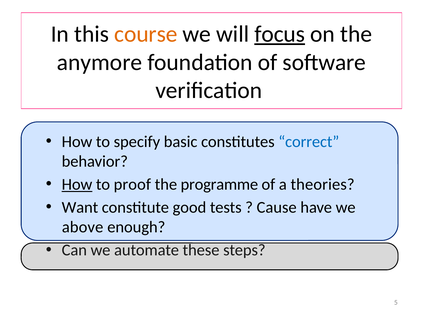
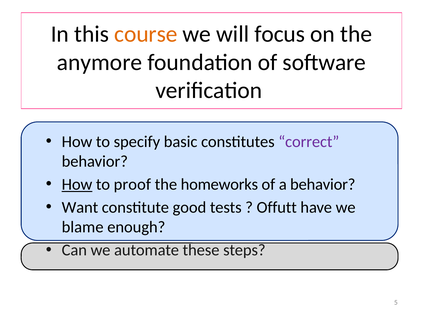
focus underline: present -> none (280, 34)
correct colour: blue -> purple (309, 142)
programme: programme -> homeworks (219, 185)
a theories: theories -> behavior (323, 185)
Cause: Cause -> Offutt (277, 208)
above: above -> blame (83, 227)
